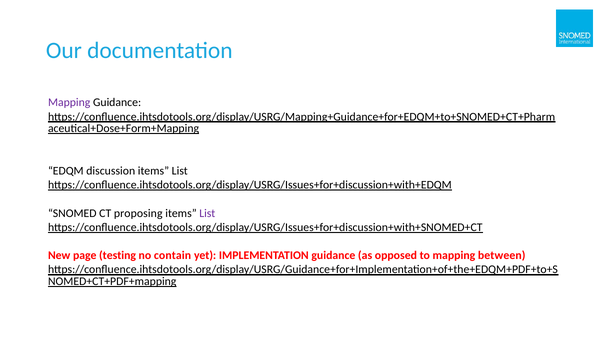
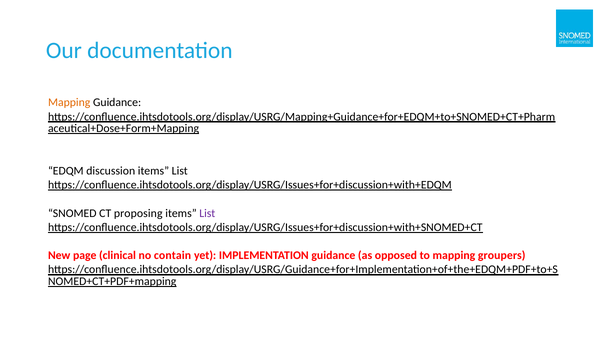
Mapping colour: purple -> orange (69, 103)
testing: testing -> clinical (118, 256)
between: between -> groupers (502, 256)
